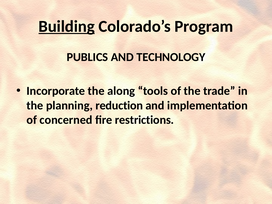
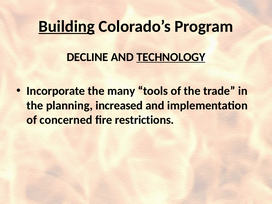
PUBLICS: PUBLICS -> DECLINE (87, 57)
TECHNOLOGY underline: none -> present (171, 57)
along: along -> many (121, 91)
reduction: reduction -> increased (119, 105)
